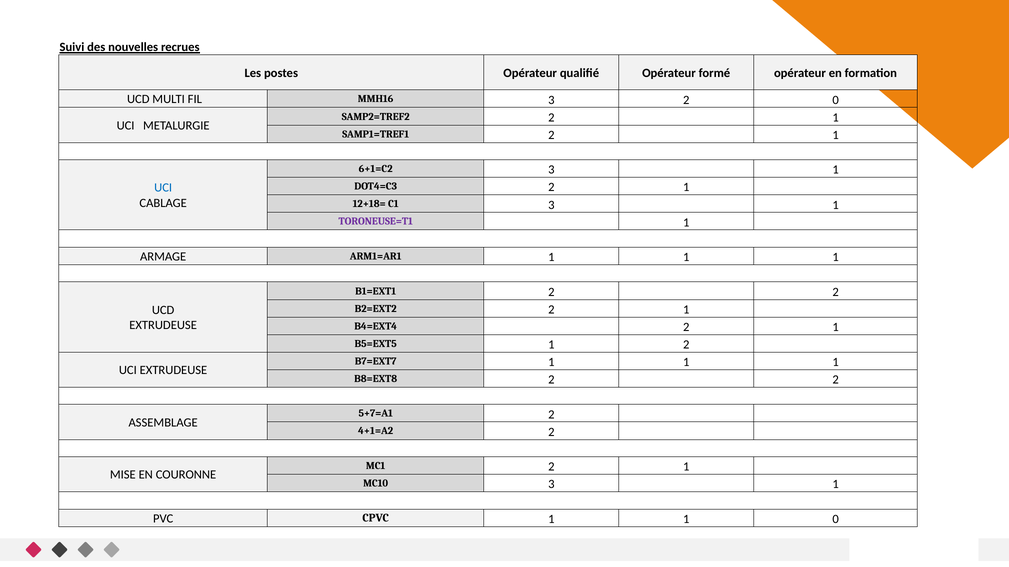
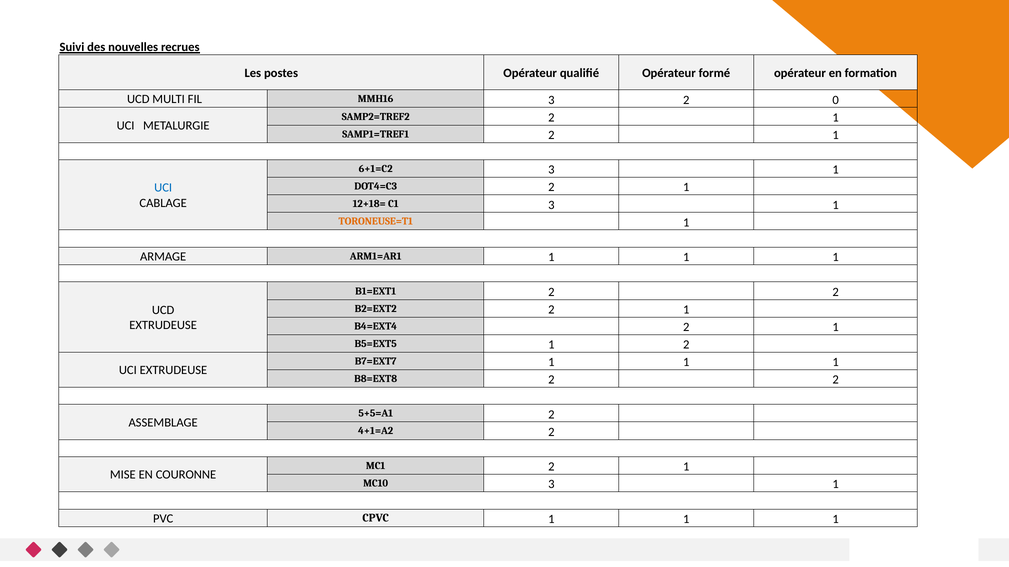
TORONEUSE=T1 colour: purple -> orange (376, 222)
5+7=A1: 5+7=A1 -> 5+5=A1 (376, 414)
CPVC 1 1 0: 0 -> 1 (836, 520)
